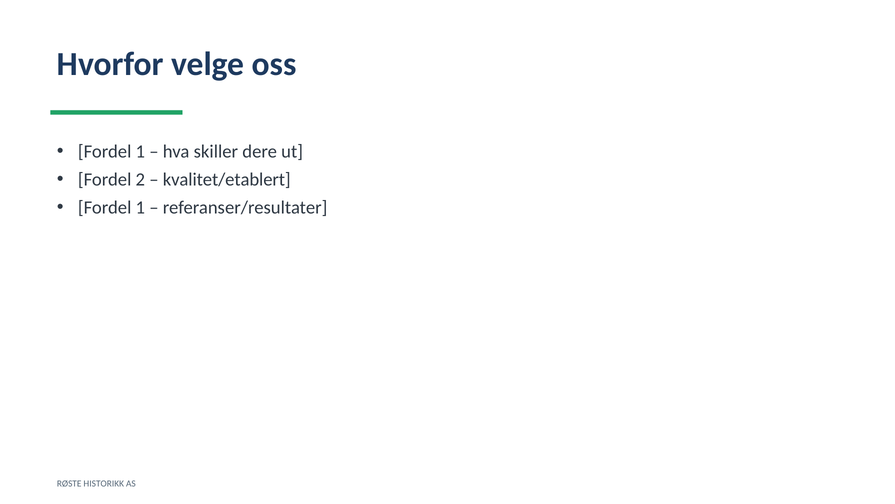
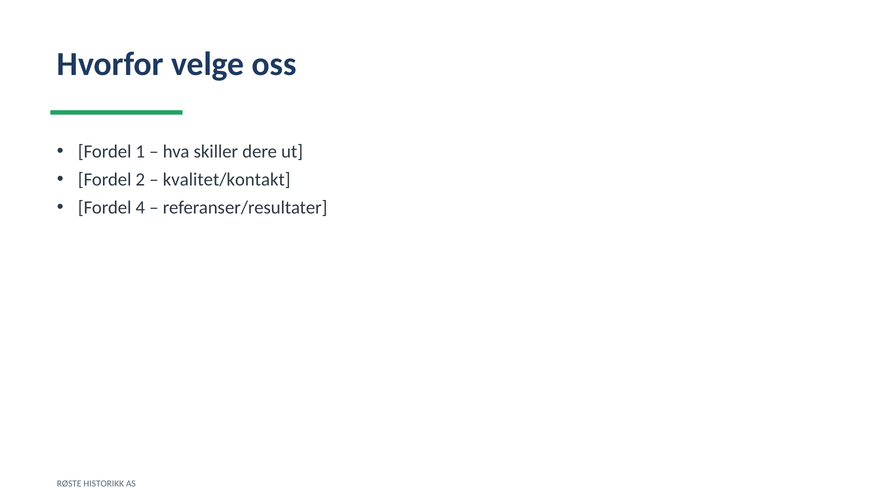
kvalitet/etablert: kvalitet/etablert -> kvalitet/kontakt (227, 180)
1: 1 -> 4 (140, 208)
